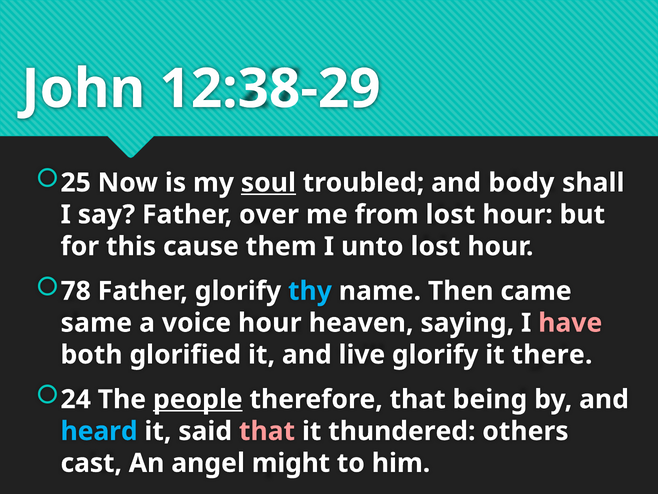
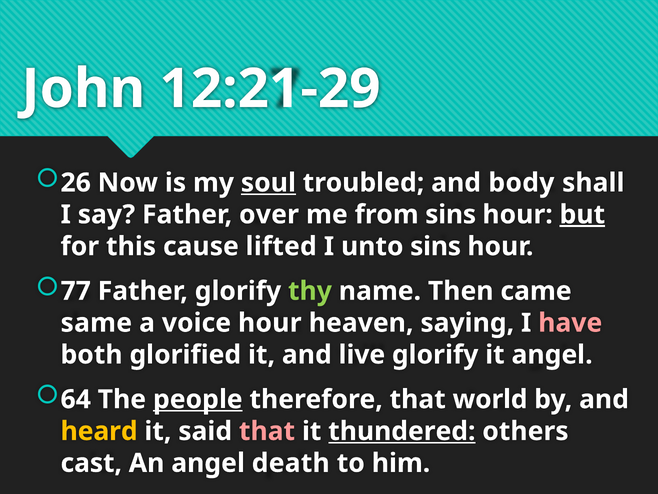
12:38-29: 12:38-29 -> 12:21-29 (270, 89)
25: 25 -> 26 (76, 183)
from lost: lost -> sins (451, 214)
but underline: none -> present (582, 214)
them: them -> lifted (281, 246)
unto lost: lost -> sins (436, 246)
78: 78 -> 77 (76, 291)
thy colour: light blue -> light green (310, 291)
it there: there -> angel (552, 354)
24: 24 -> 64 (76, 399)
being: being -> world (490, 399)
heard colour: light blue -> yellow (99, 431)
thundered underline: none -> present (402, 431)
might: might -> death (291, 463)
